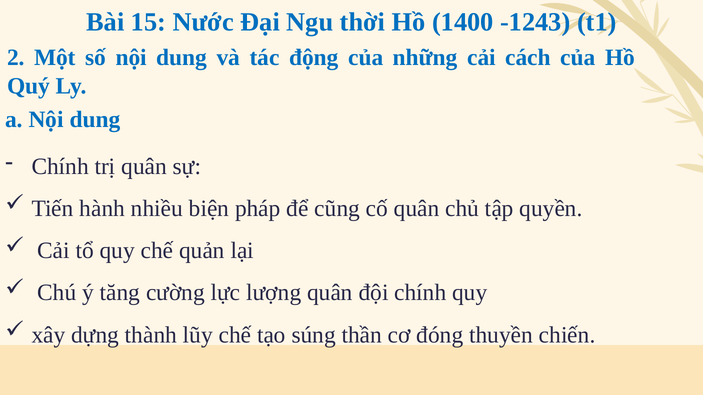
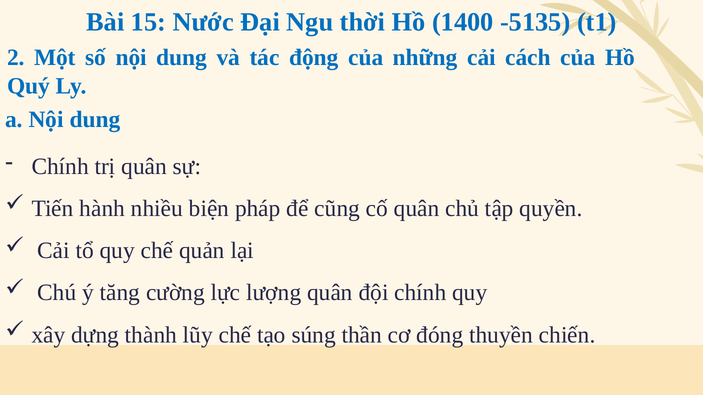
-1243: -1243 -> -5135 (535, 22)
